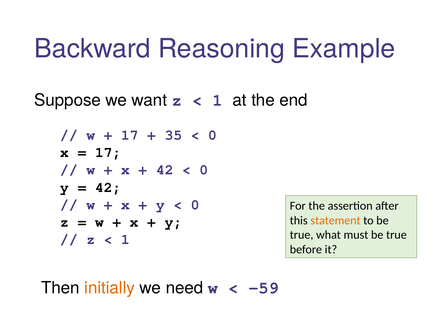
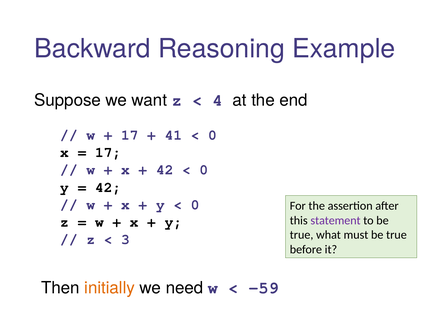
1: 1 -> 4 (217, 100)
35: 35 -> 41 (173, 135)
statement colour: orange -> purple (336, 221)
1: 1 -> 3 (126, 240)
